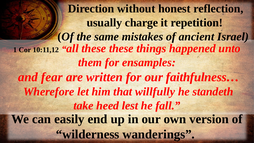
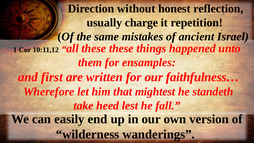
fear: fear -> first (52, 77)
willfully: willfully -> mightest (155, 92)
